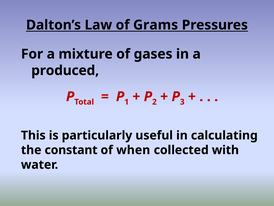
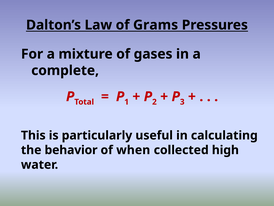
produced: produced -> complete (65, 70)
constant: constant -> behavior (71, 150)
with: with -> high (225, 150)
